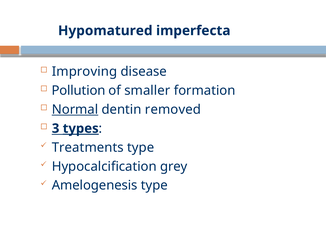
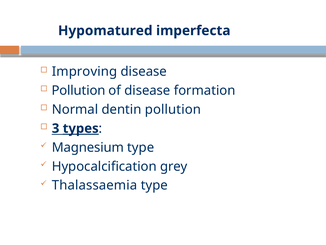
of smaller: smaller -> disease (147, 90)
Normal underline: present -> none (75, 109)
dentin removed: removed -> pollution (173, 109)
Treatments: Treatments -> Magnesium (88, 147)
Amelogenesis: Amelogenesis -> Thalassaemia (95, 185)
